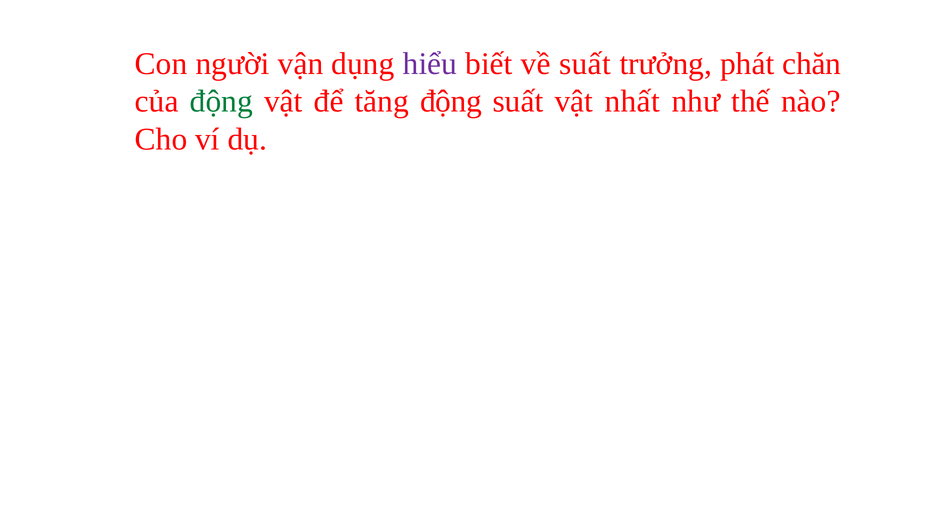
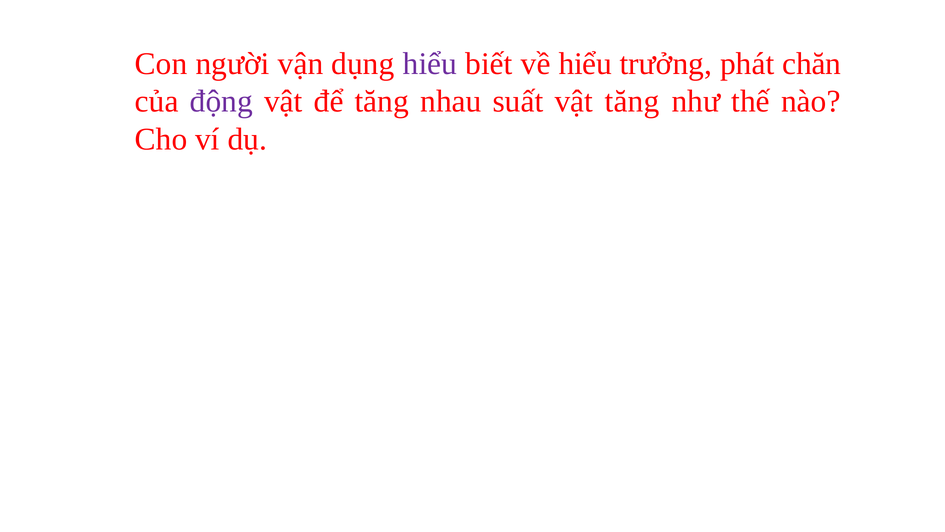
về suất: suất -> hiểu (585, 64)
động colour: green -> purple (221, 101)
tăng động: động -> nhau (451, 101)
vật nhất: nhất -> tăng (632, 101)
